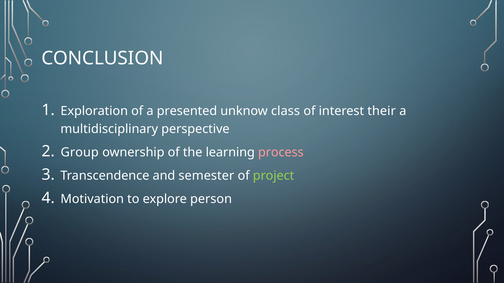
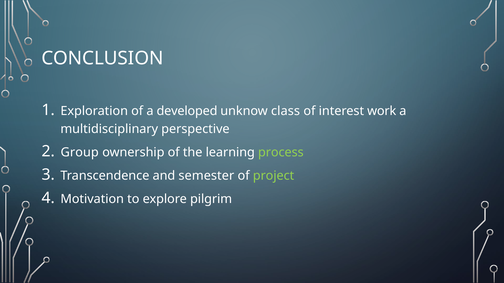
presented: presented -> developed (187, 111)
their: their -> work (382, 111)
process colour: pink -> light green (281, 153)
person: person -> pilgrim (211, 200)
